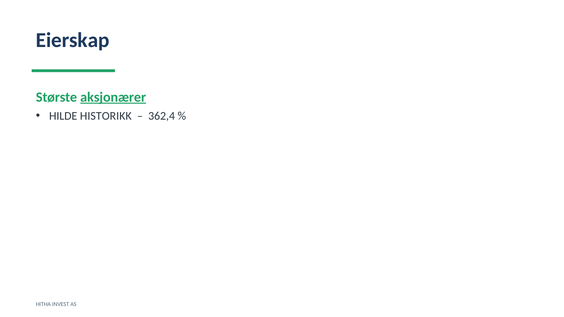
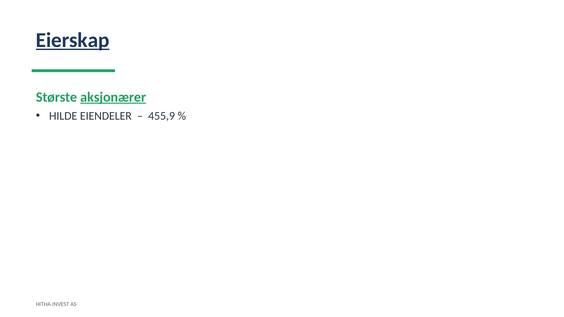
Eierskap underline: none -> present (73, 40)
HISTORIKK: HISTORIKK -> EIENDELER (106, 116)
362,4: 362,4 -> 455,9 (162, 116)
